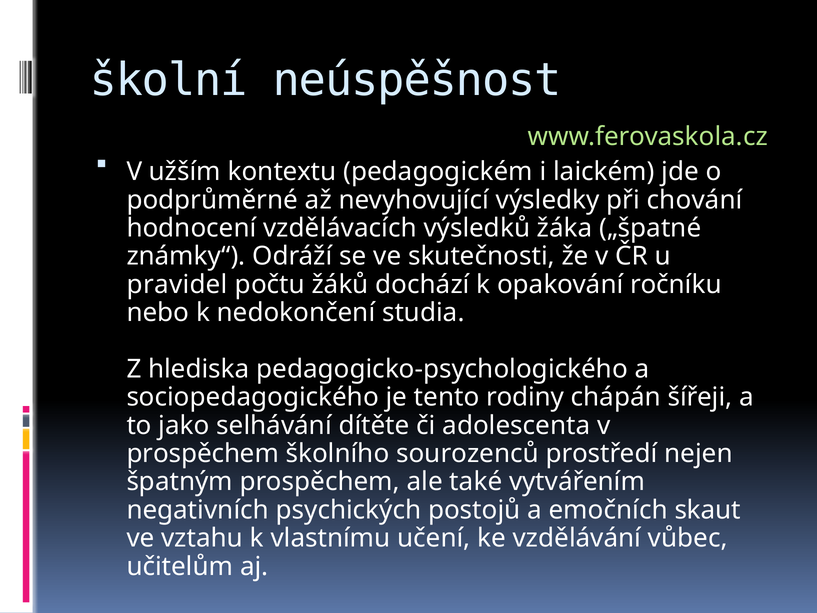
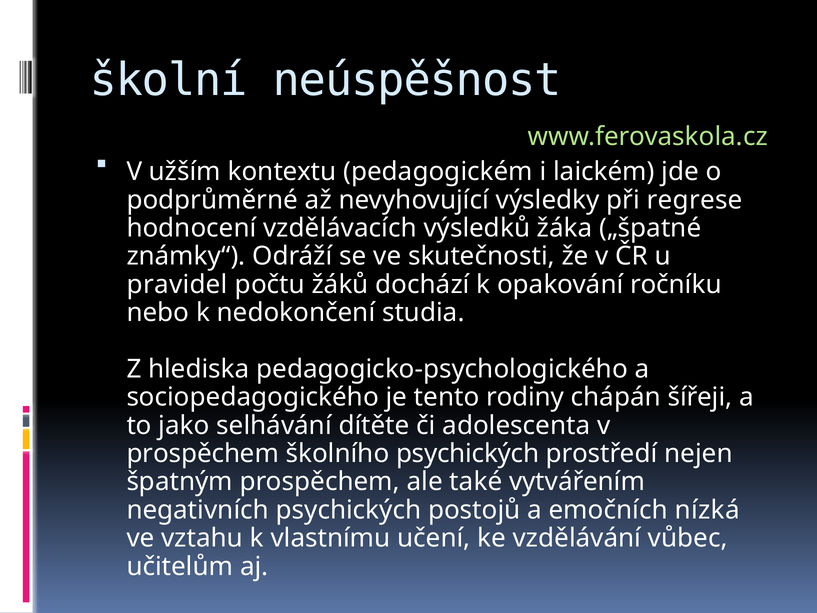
chování: chování -> regrese (695, 200)
školního sourozenců: sourozenců -> psychických (468, 453)
skaut: skaut -> nízká (707, 510)
